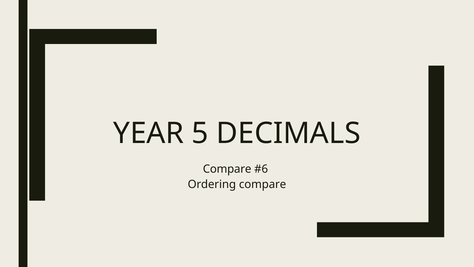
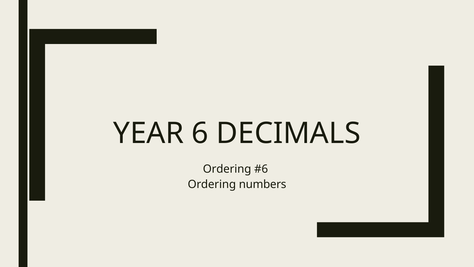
5: 5 -> 6 (200, 133)
Compare: Compare -> Ordering (227, 169)
Ordering compare: compare -> numbers (263, 184)
